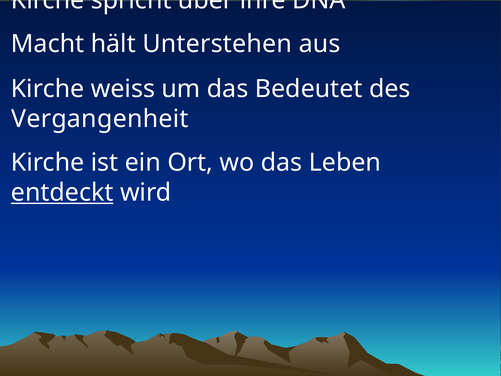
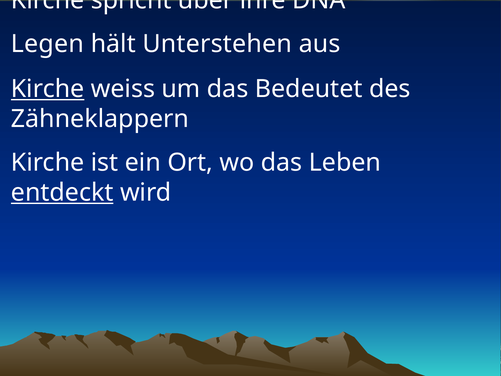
Macht: Macht -> Legen (47, 44)
Kirche underline: none -> present (48, 89)
Vergangenheit: Vergangenheit -> Zähneklappern (100, 119)
